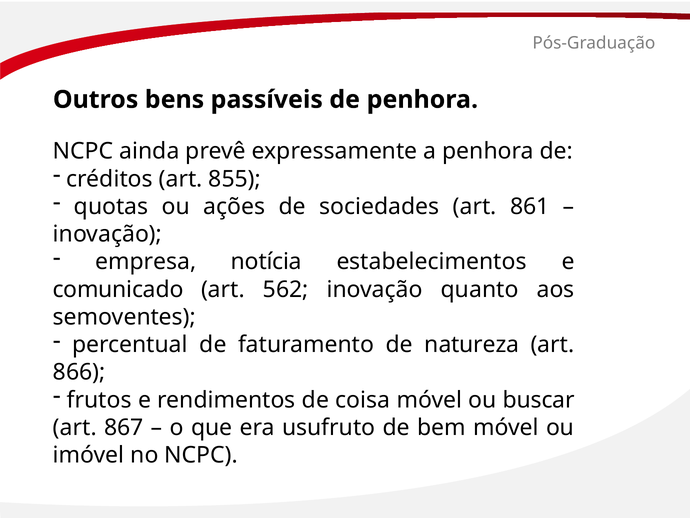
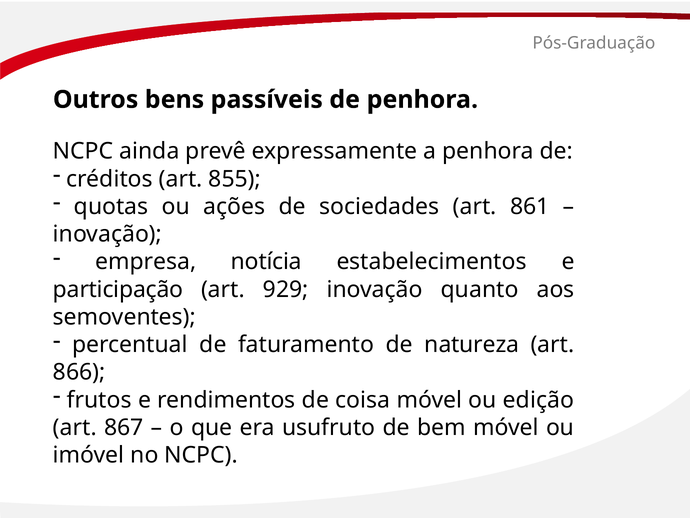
comunicado: comunicado -> participação (118, 289)
562: 562 -> 929 (286, 289)
buscar: buscar -> edição (539, 400)
